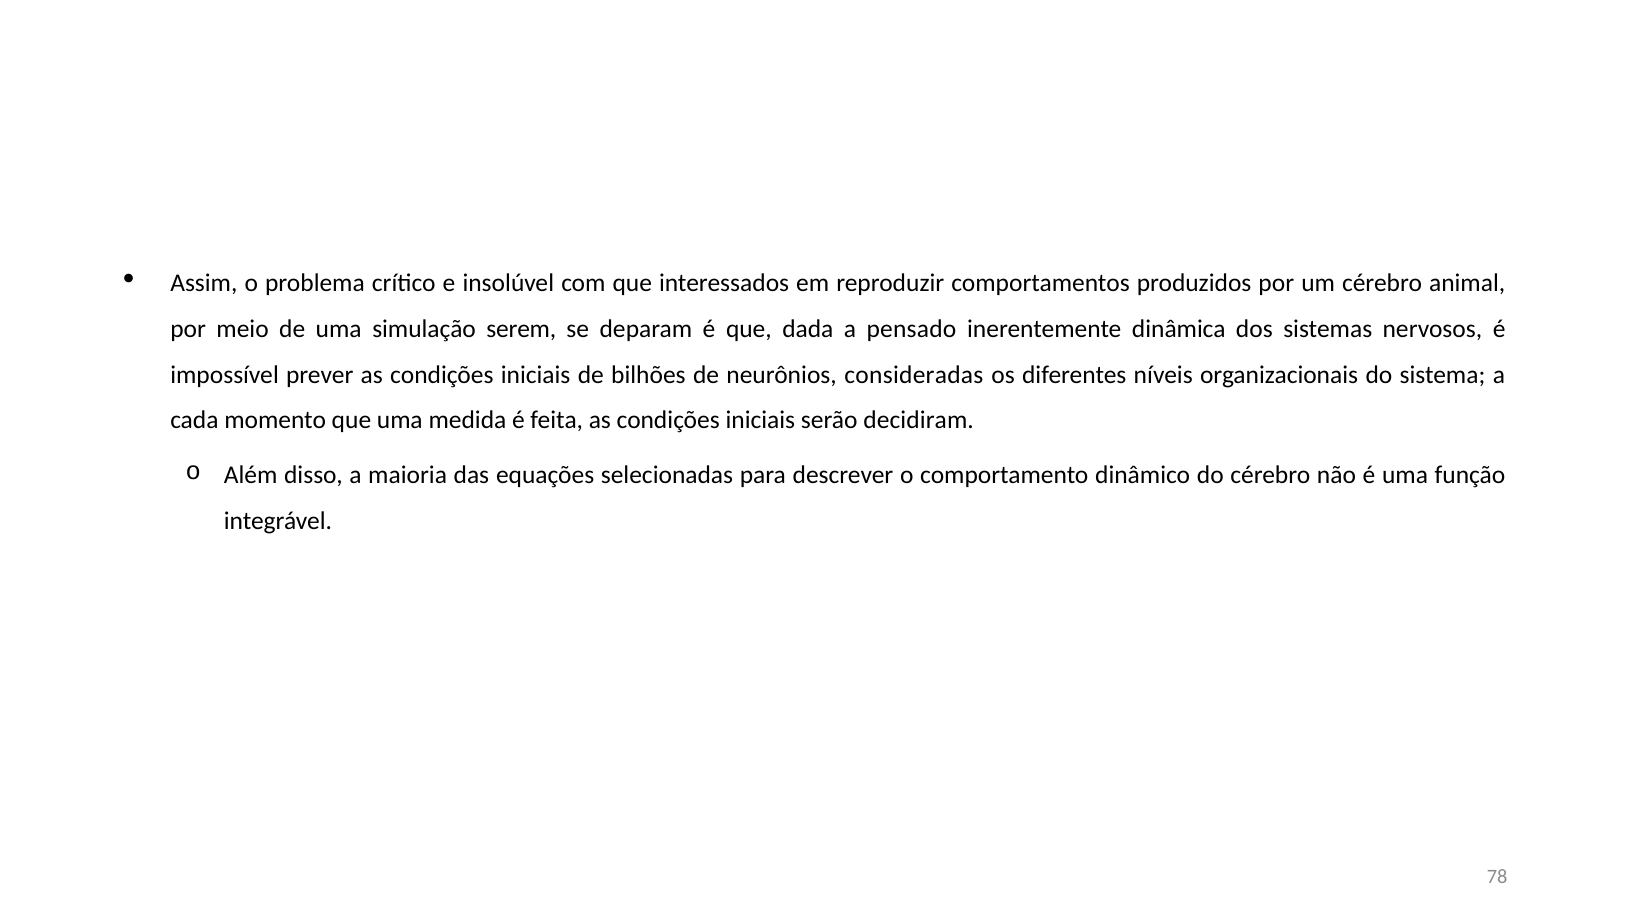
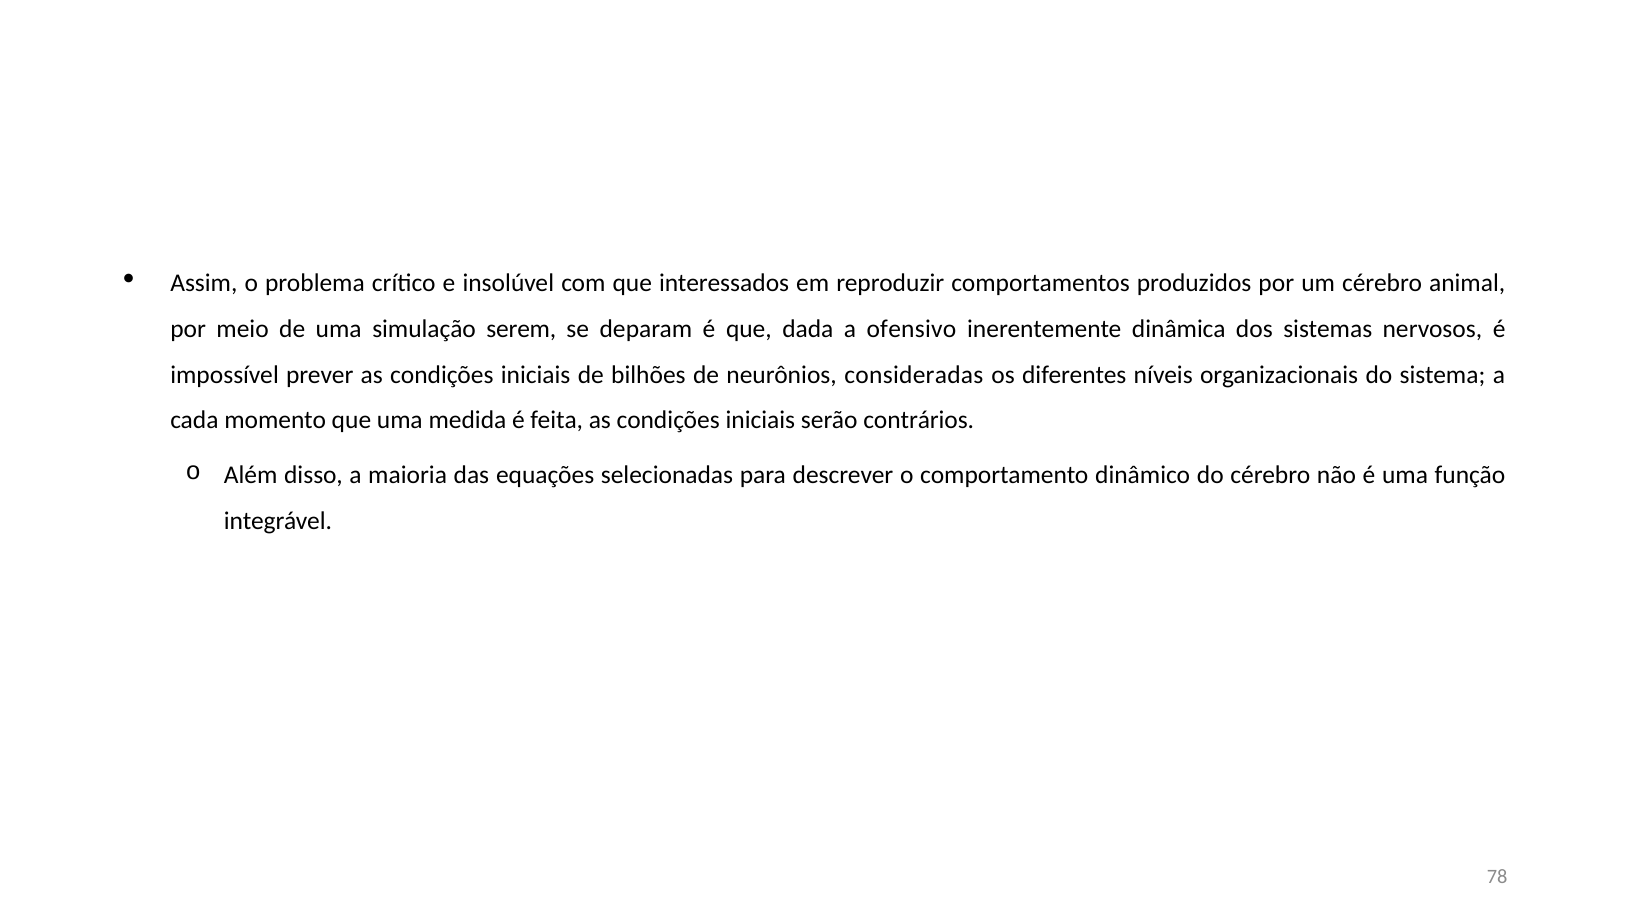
pensado: pensado -> ofensivo (911, 329)
decidiram: decidiram -> contrários (919, 420)
